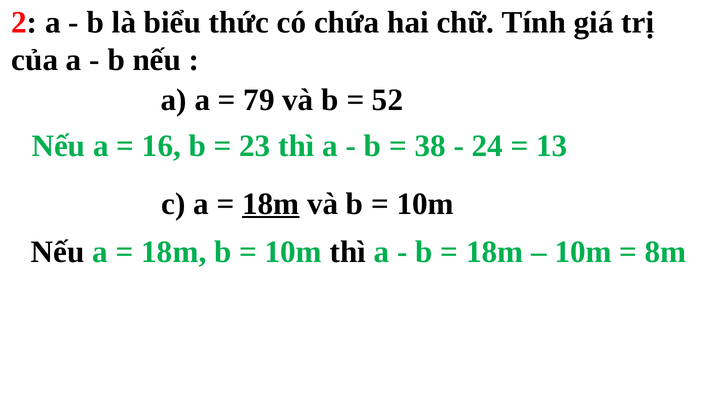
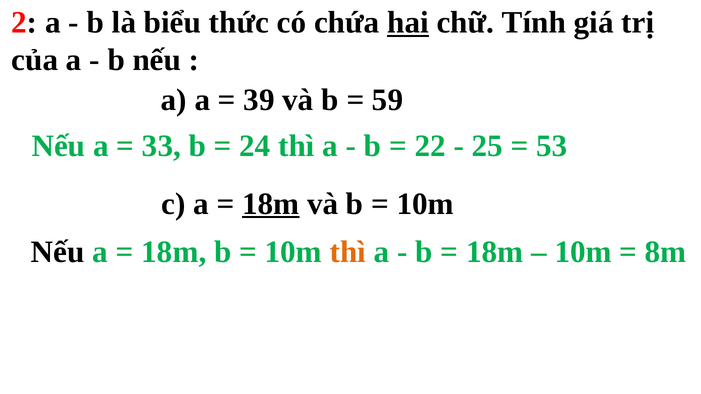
hai underline: none -> present (408, 23)
79: 79 -> 39 (259, 100)
52: 52 -> 59 (388, 100)
16: 16 -> 33 (161, 146)
23: 23 -> 24 (255, 146)
38: 38 -> 22 (430, 146)
24: 24 -> 25 (487, 146)
13: 13 -> 53 (552, 146)
thì colour: black -> orange (348, 252)
